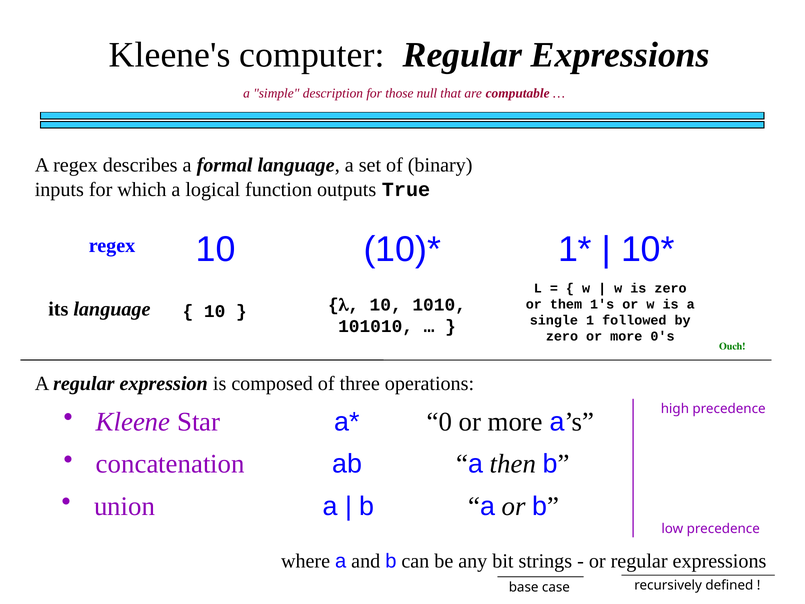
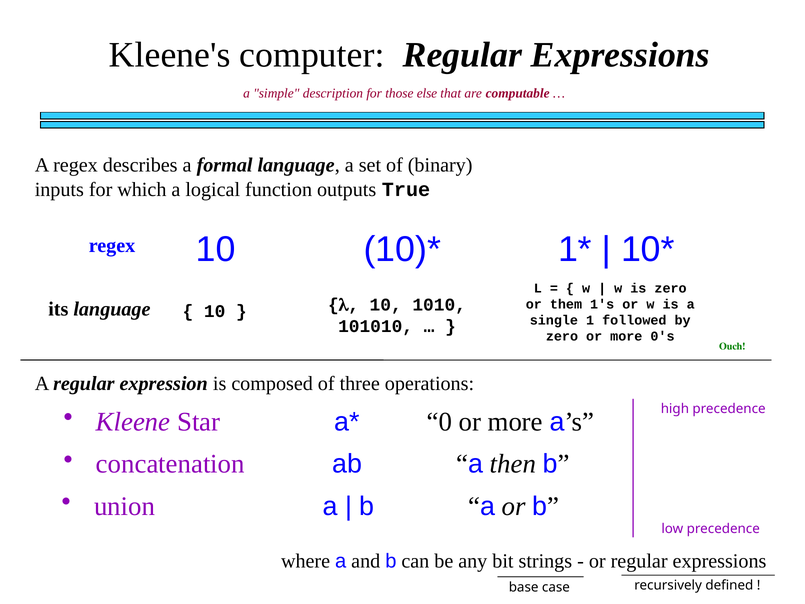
null: null -> else (427, 94)
